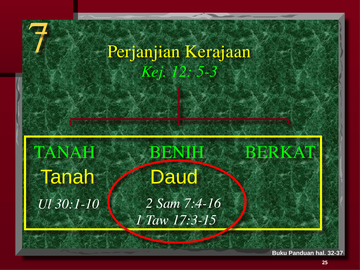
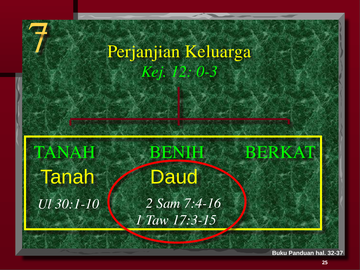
Kerajaan: Kerajaan -> Keluarga (218, 51)
5-3: 5-3 -> 0-3 (207, 72)
